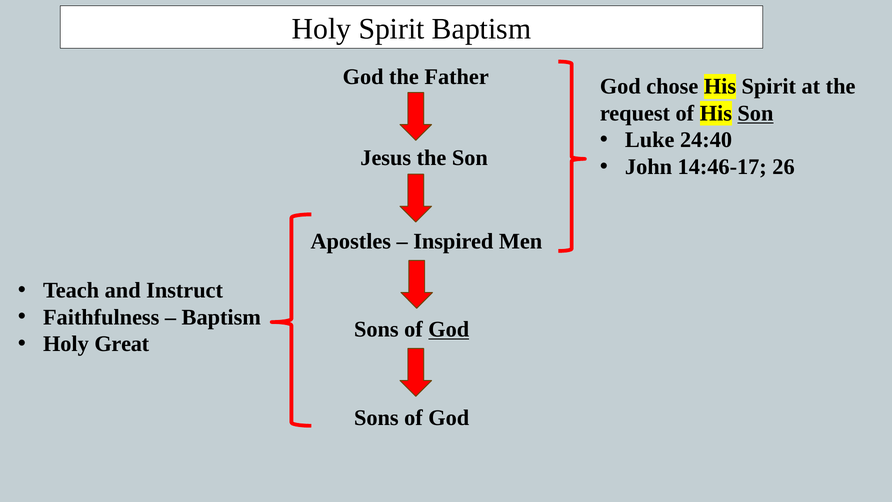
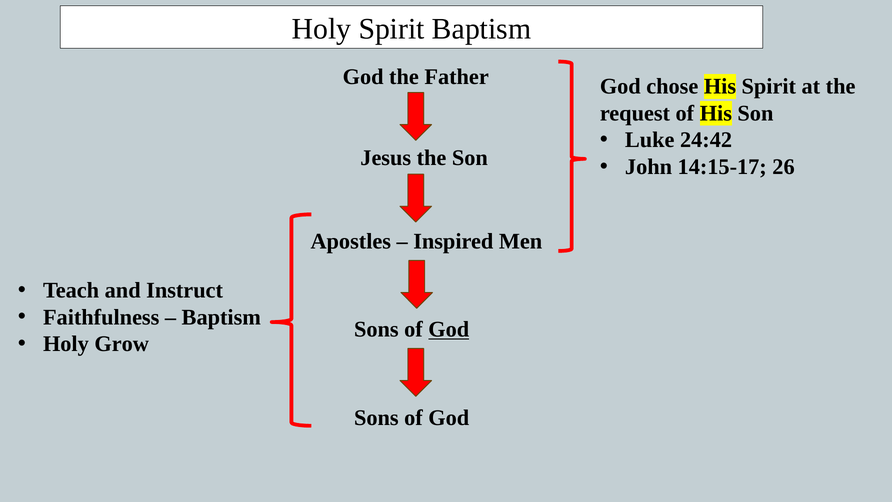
Son underline: present -> none (755, 113)
24:40: 24:40 -> 24:42 (706, 140)
14:46-17: 14:46-17 -> 14:15-17 (722, 167)
Great: Great -> Grow (122, 344)
